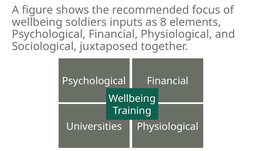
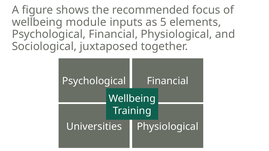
soldiers: soldiers -> module (86, 22)
8: 8 -> 5 (163, 22)
